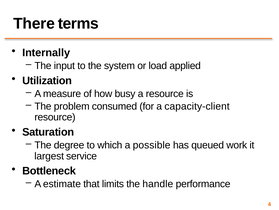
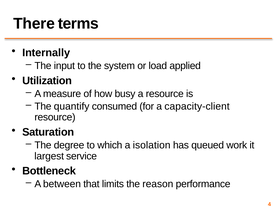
problem: problem -> quantify (72, 106)
possible: possible -> isolation (152, 145)
estimate: estimate -> between (62, 183)
handle: handle -> reason (158, 183)
